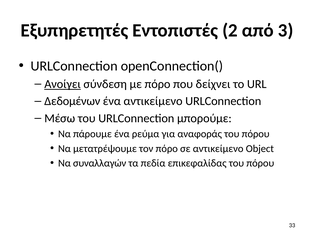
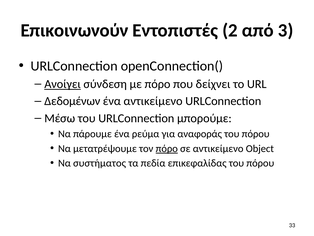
Εξυπηρετητές: Εξυπηρετητές -> Επικοινωνούν (75, 30)
πόρο underline: none -> present (167, 148)
συναλλαγών: συναλλαγών -> συστήματος (100, 163)
